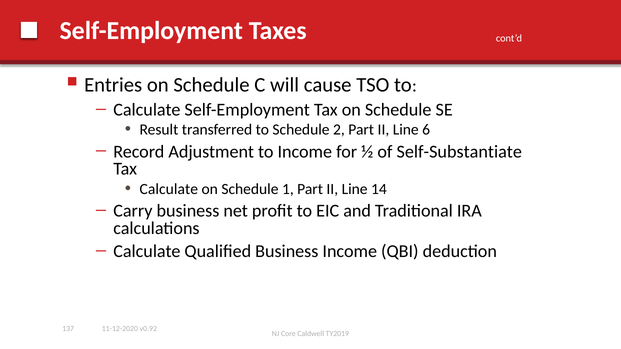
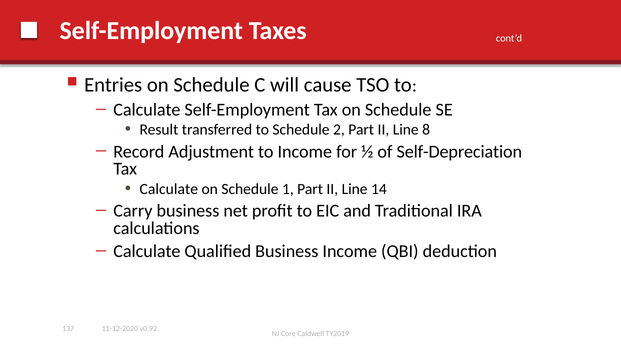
6: 6 -> 8 (426, 130)
Self-Substantiate: Self-Substantiate -> Self-Depreciation (459, 152)
